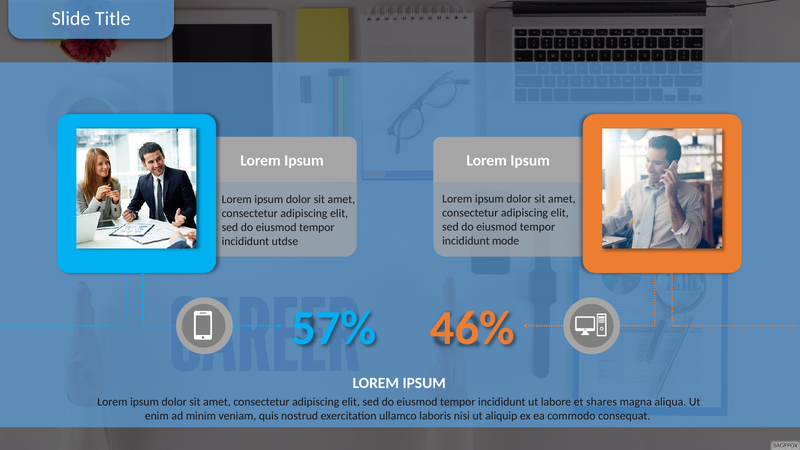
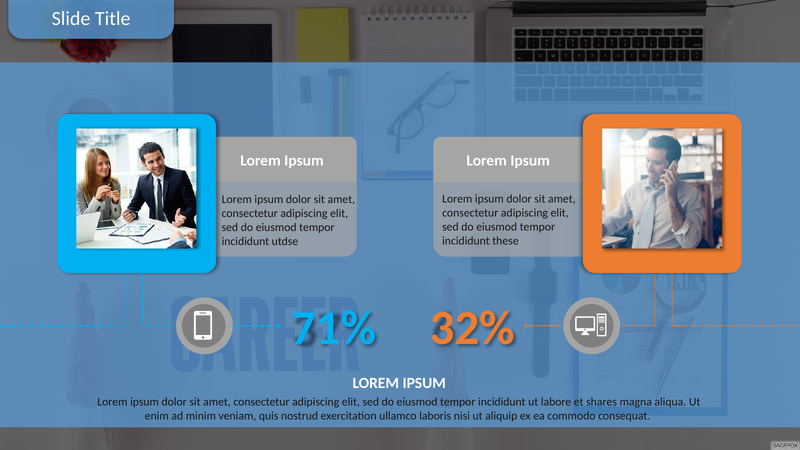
mode: mode -> these (505, 241)
57%: 57% -> 71% (334, 328)
46%: 46% -> 32% (472, 328)
